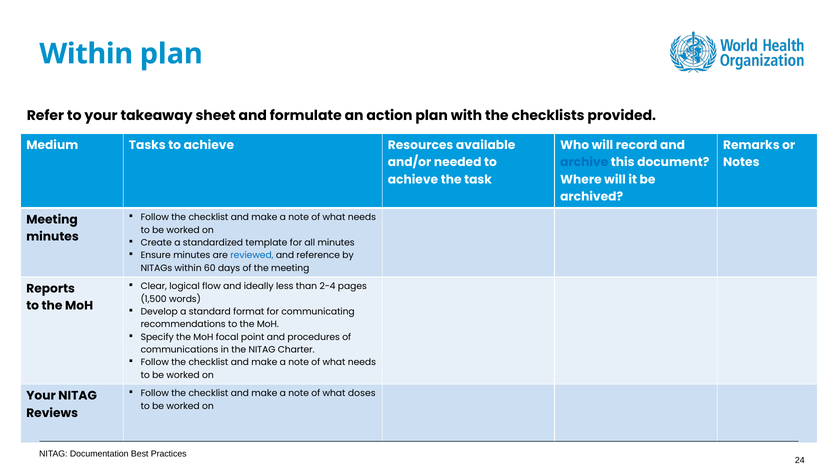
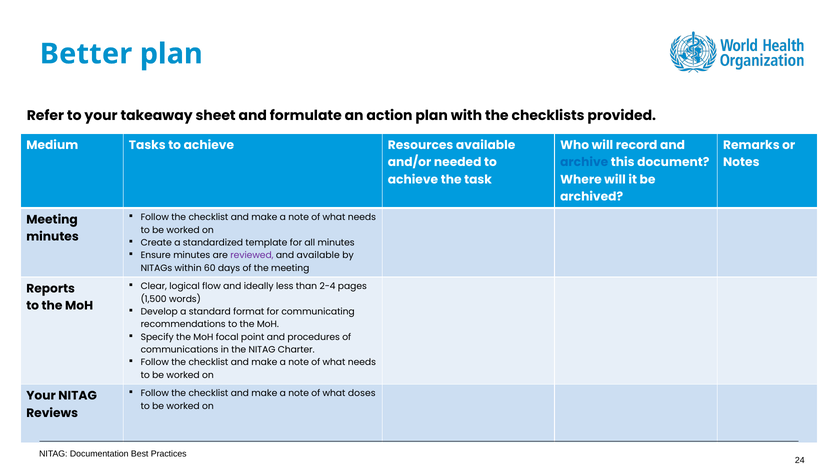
Within: Within -> Better (86, 54)
reviewed colour: blue -> purple (252, 256)
and reference: reference -> available (318, 256)
